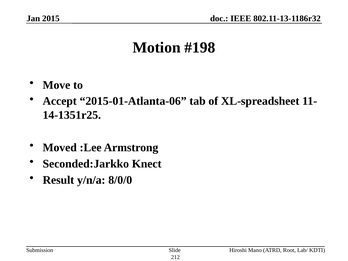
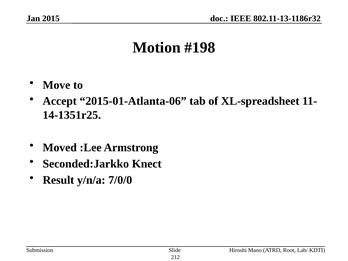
8/0/0: 8/0/0 -> 7/0/0 (120, 180)
